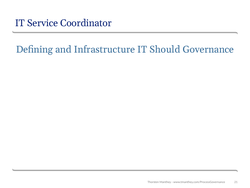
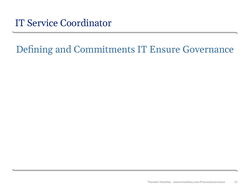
Infrastructure: Infrastructure -> Commitments (104, 49)
Should: Should -> Ensure (165, 49)
